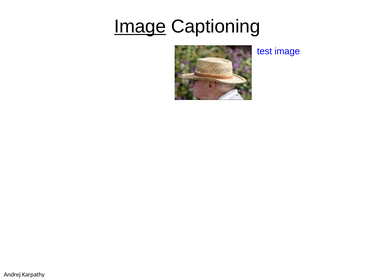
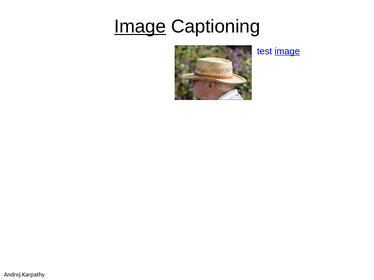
image underline: none -> present (287, 51)
